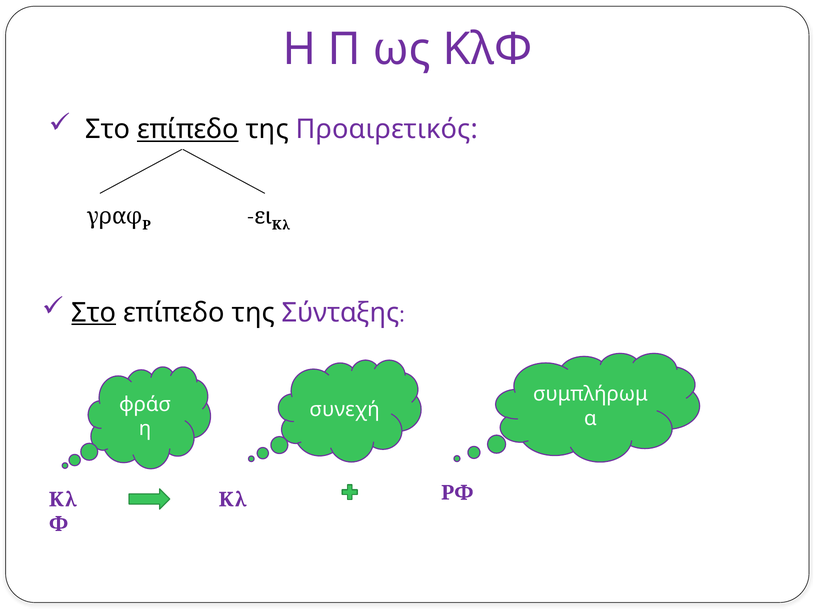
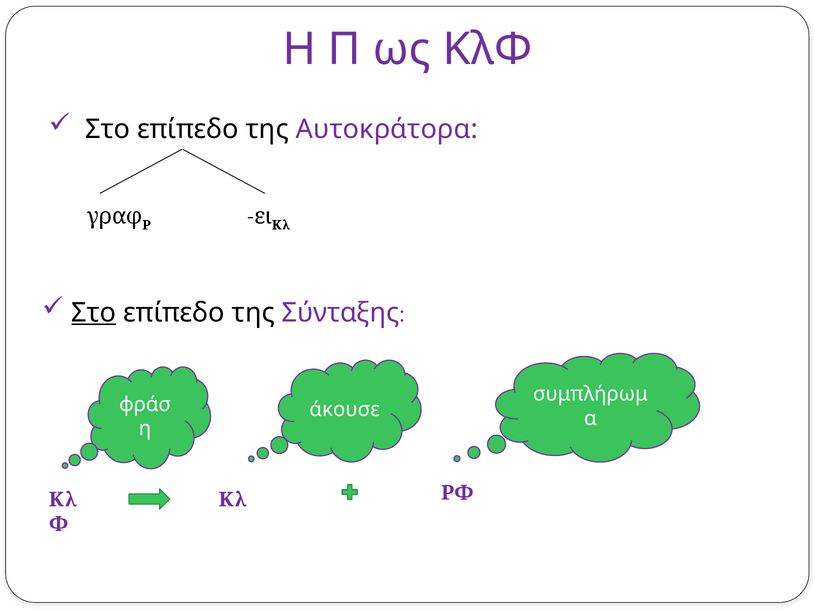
επίπεδο underline: present -> none (188, 129)
Προαιρετικός: Προαιρετικός -> Αυτοκράτορα (387, 129)
συνεχή: συνεχή -> άκουσε (345, 410)
